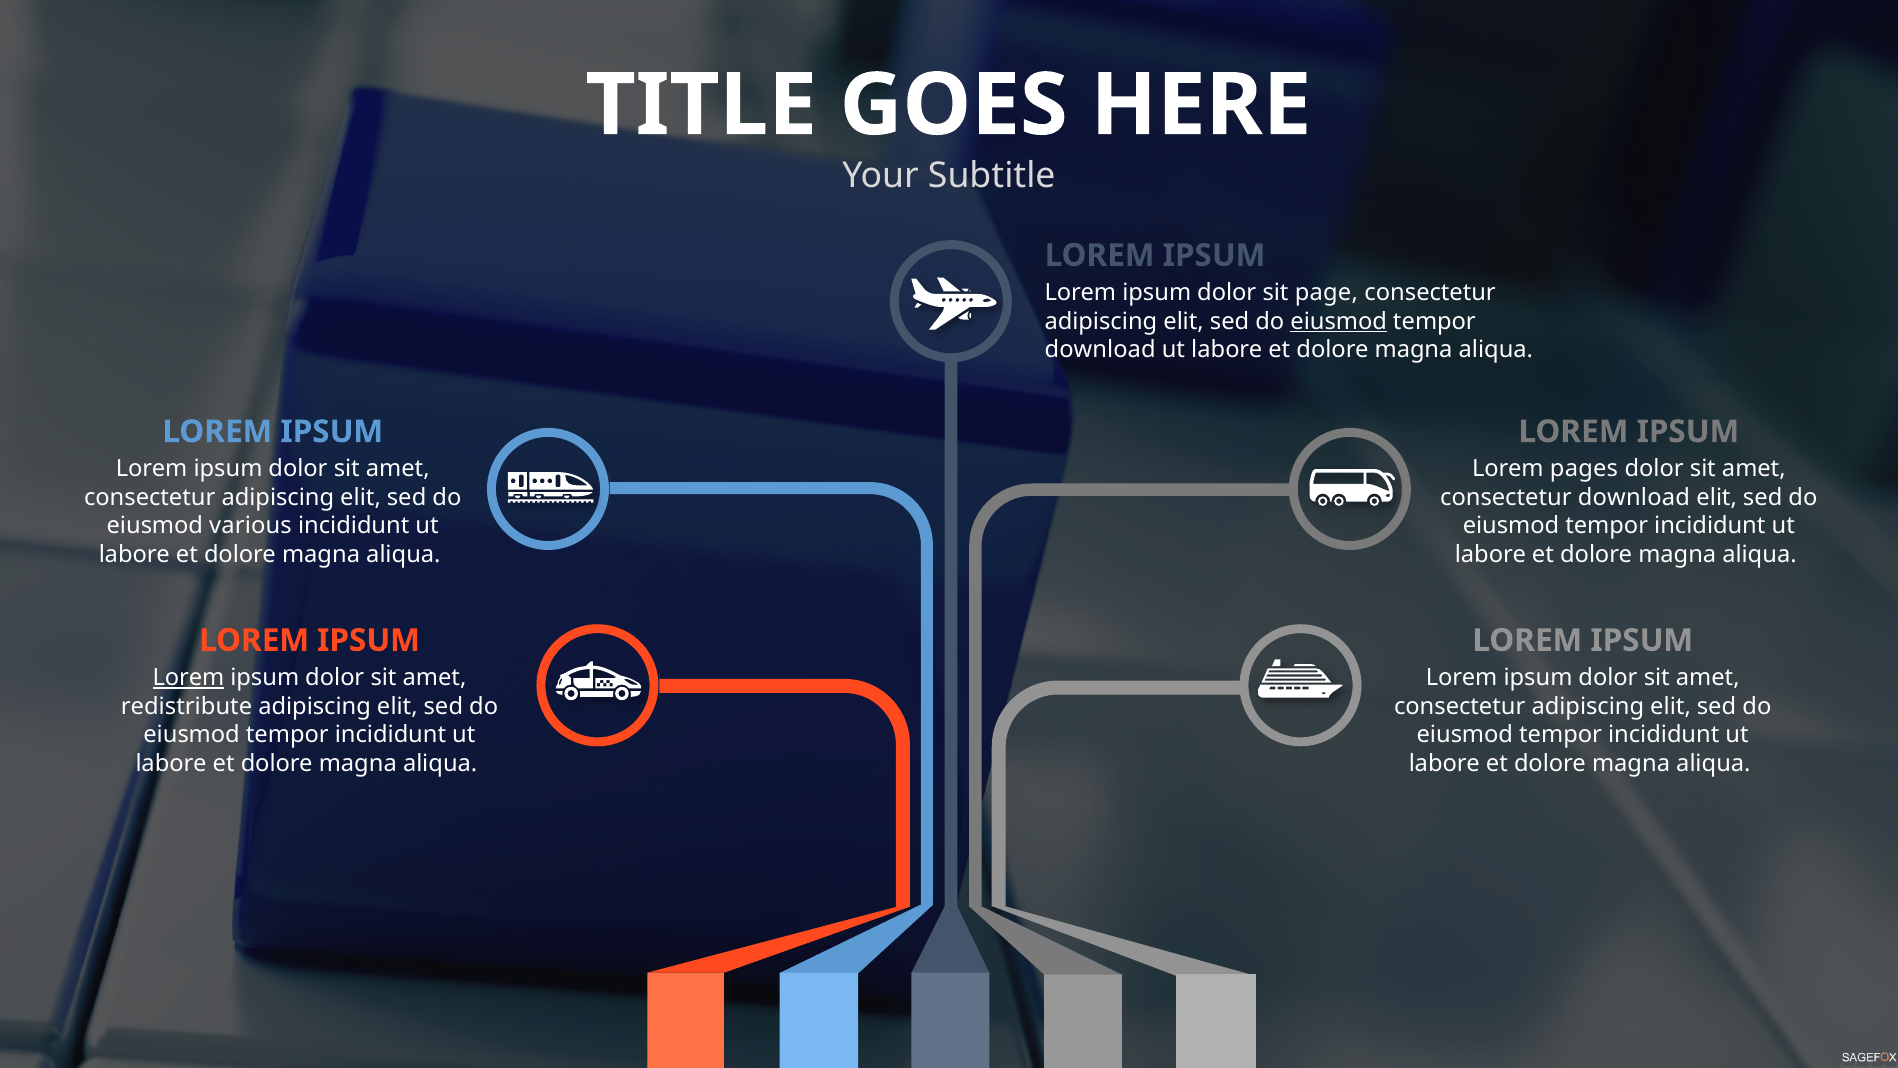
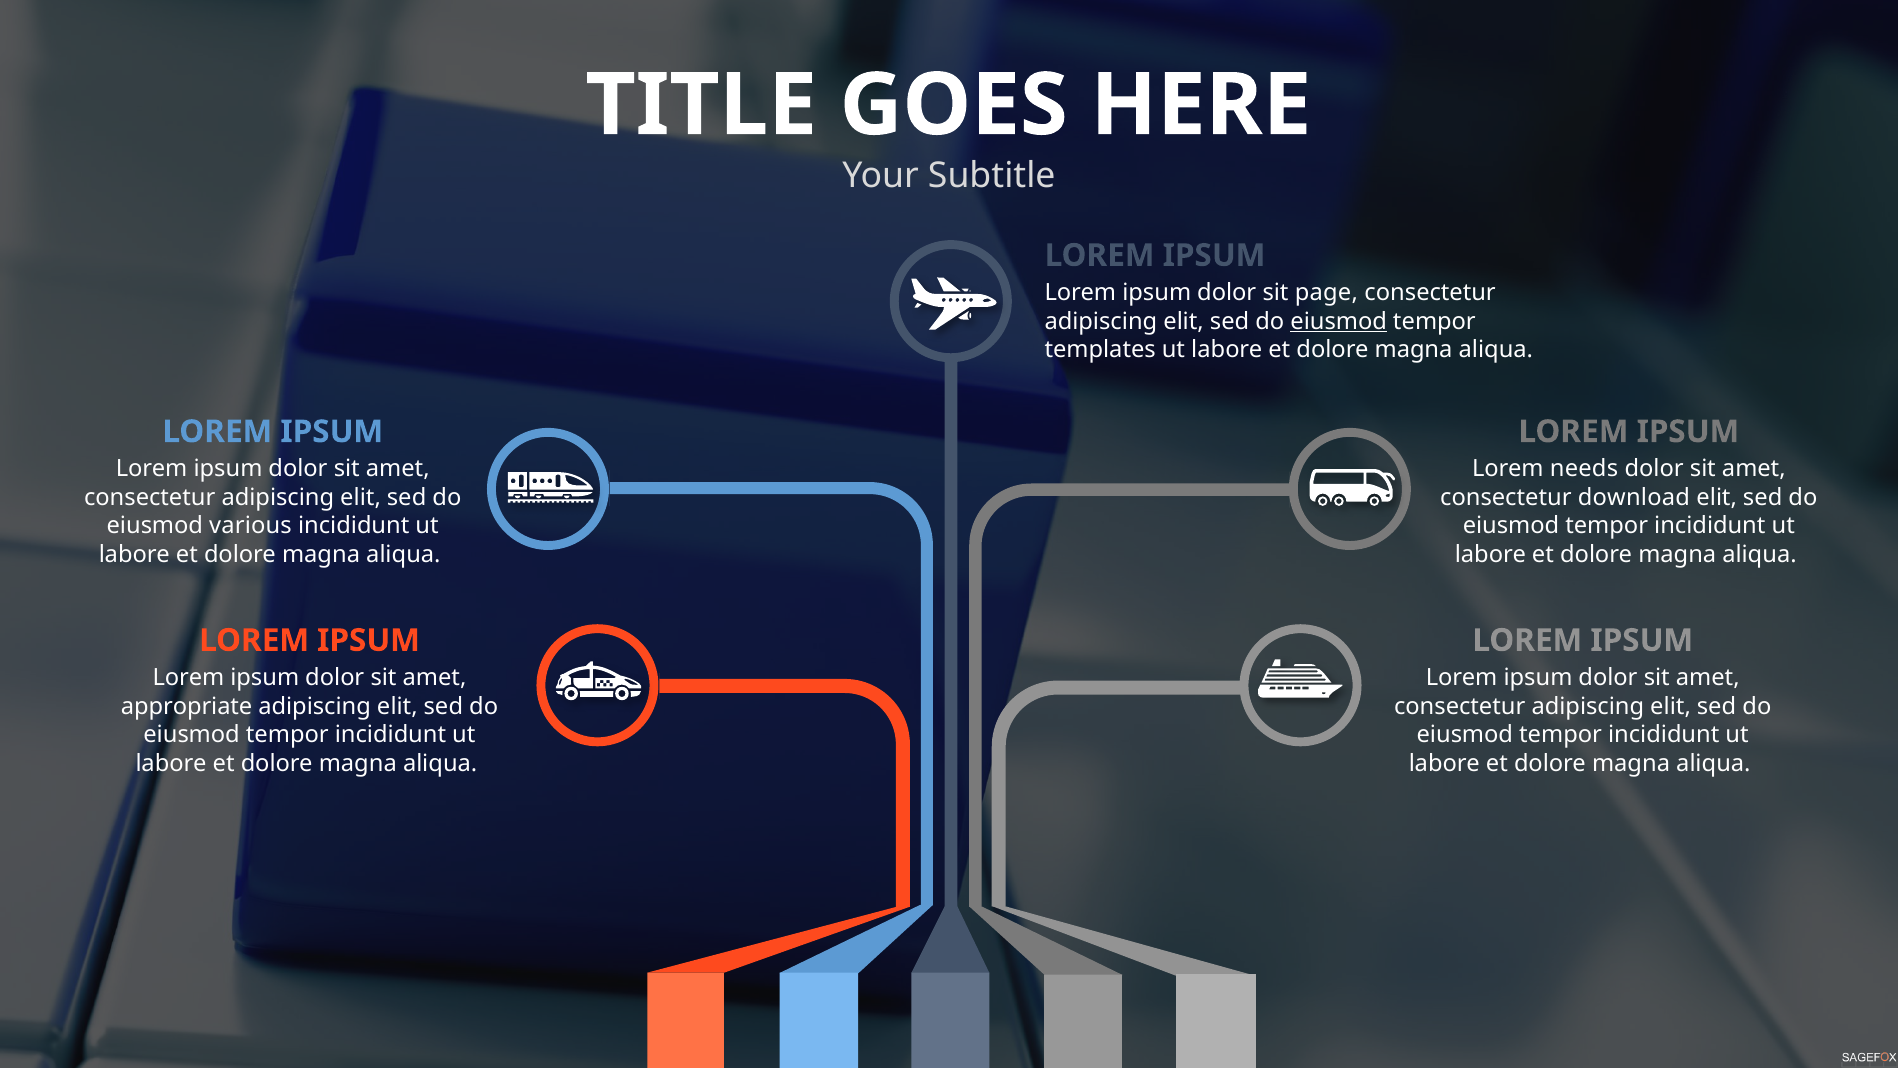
download: download -> templates (1100, 350)
pages: pages -> needs (1584, 469)
Lorem underline: present -> none (188, 678)
redistribute: redistribute -> appropriate (187, 706)
